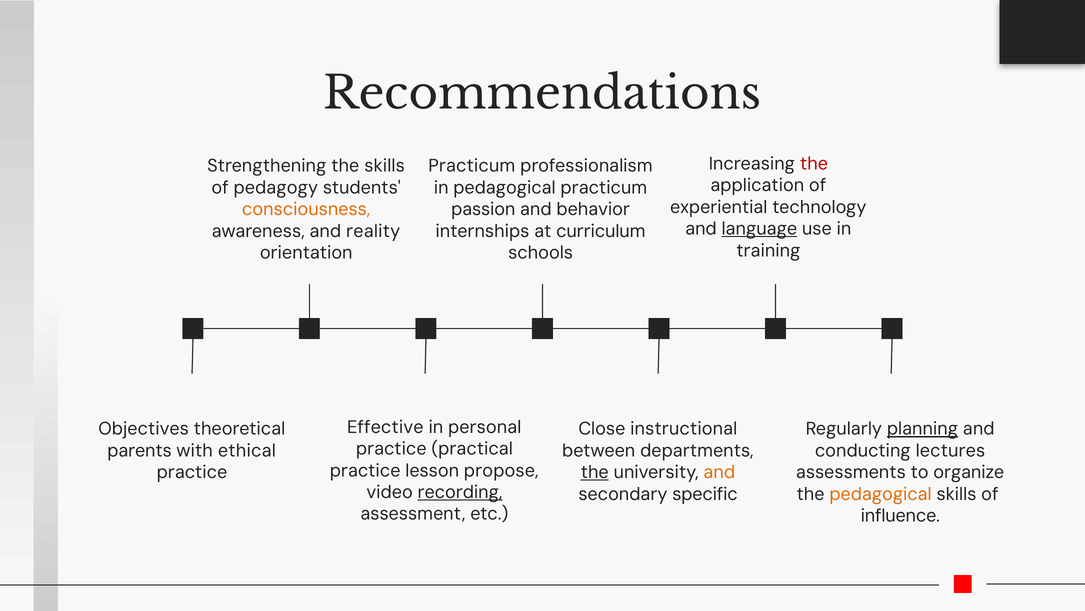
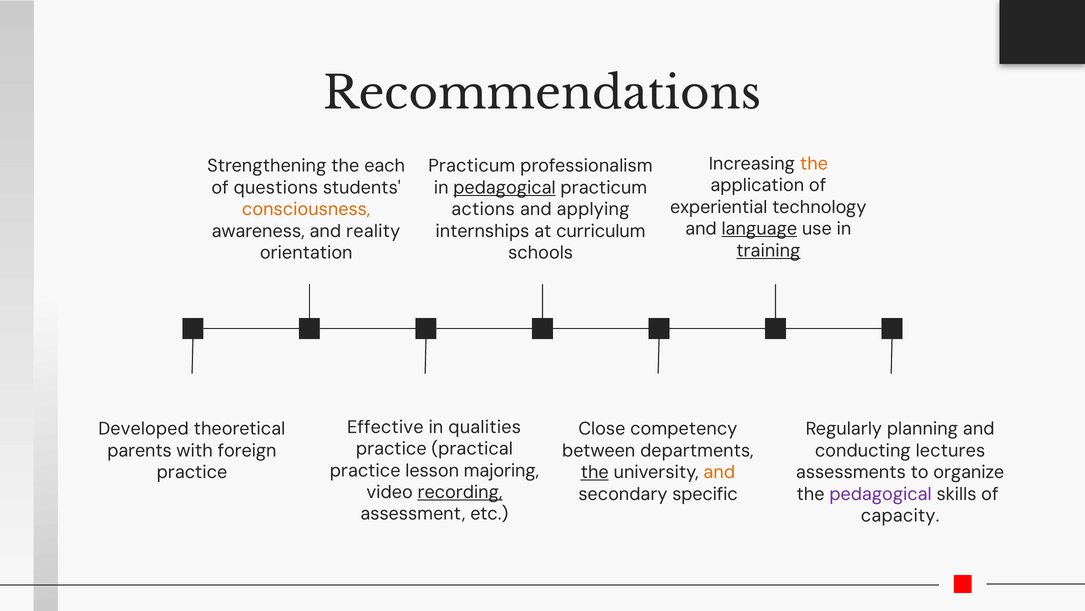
the colour: red -> orange (814, 163)
the skills: skills -> each (385, 166)
pedagogy: pedagogy -> questions (276, 187)
pedagogical underline: none -> present (504, 187)
passion: passion -> actions (483, 209)
behavior: behavior -> applying (593, 209)
training underline: none -> present (768, 250)
personal: personal -> qualities (485, 427)
Objectives: Objectives -> Developed (144, 429)
instructional: instructional -> competency (684, 429)
planning underline: present -> none (922, 429)
ethical: ethical -> foreign (247, 450)
propose: propose -> majoring (501, 470)
pedagogical colour: orange -> purple (881, 494)
influence: influence -> capacity (900, 515)
